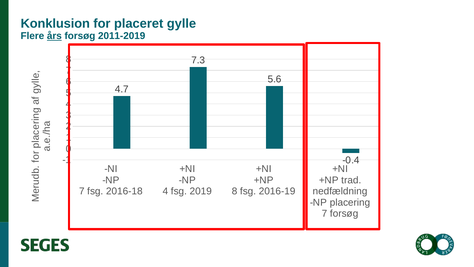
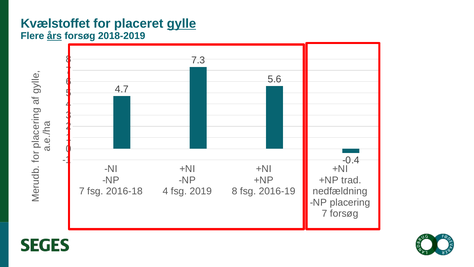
Konklusion: Konklusion -> Kvælstoffet (55, 24)
gylle underline: none -> present (181, 24)
2011-2019: 2011-2019 -> 2018-2019 (122, 36)
